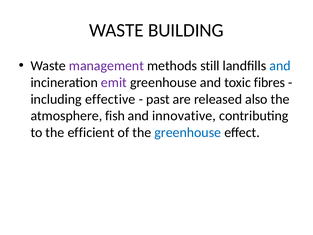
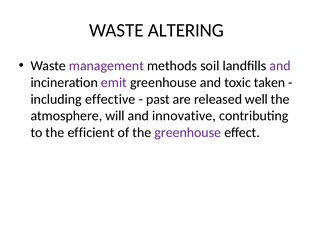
BUILDING: BUILDING -> ALTERING (186, 30)
still: still -> soil (210, 66)
and colour: blue -> purple (280, 66)
fibres: fibres -> taken (270, 82)
also: also -> well (256, 99)
fish: fish -> will (115, 116)
greenhouse colour: blue -> purple (188, 132)
